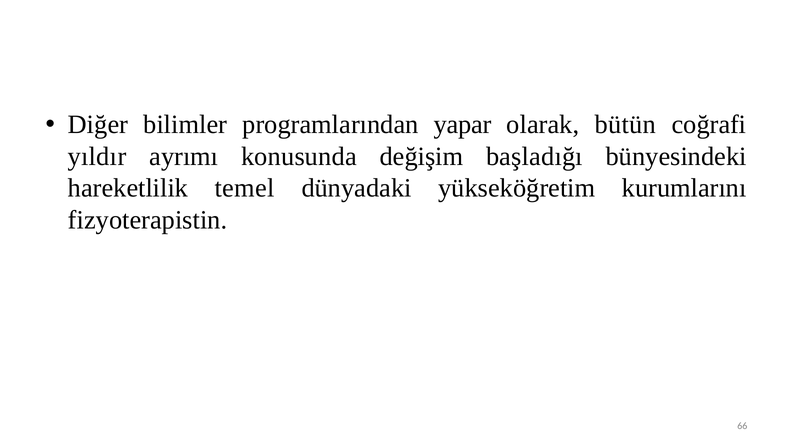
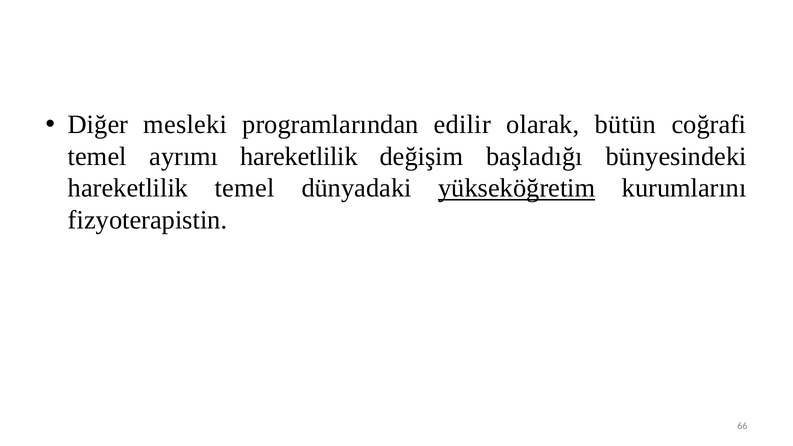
bilimler: bilimler -> mesleki (185, 125)
yapar: yapar -> edilir (462, 125)
yıldır: yıldır -> temel (97, 156)
ayrımı konusunda: konusunda -> hareketlilik (299, 156)
yükseköğretim underline: none -> present (517, 188)
